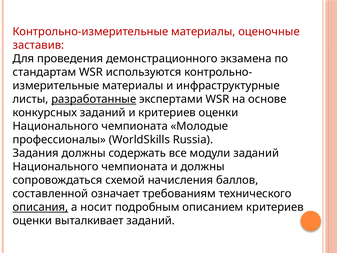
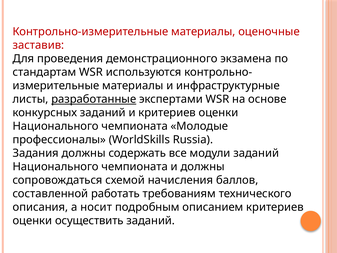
означает: означает -> работать (115, 194)
описания underline: present -> none (40, 207)
выталкивает: выталкивает -> осуществить (89, 220)
